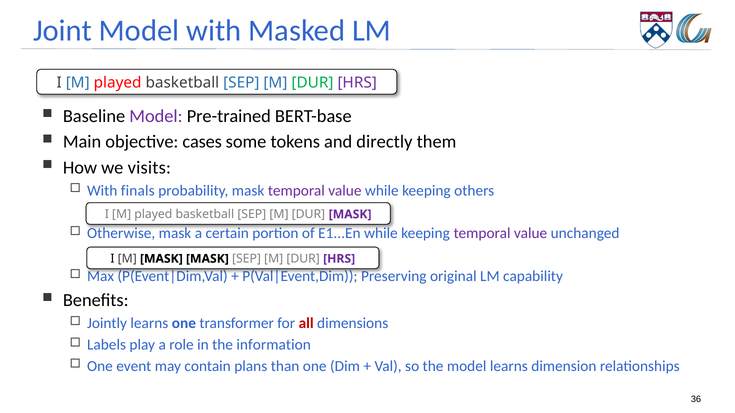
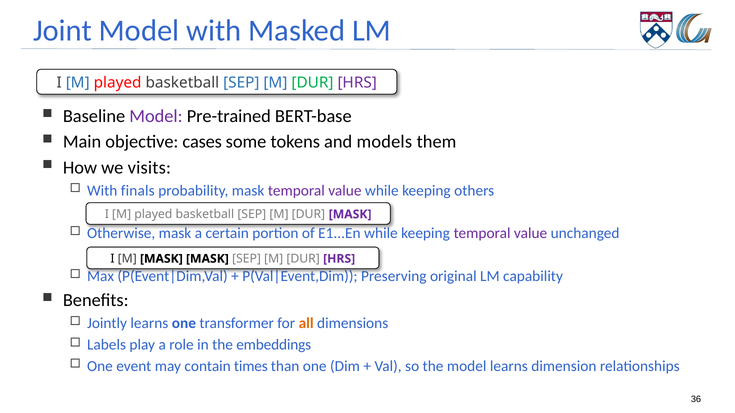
directly: directly -> models (384, 142)
all colour: red -> orange (306, 324)
information: information -> embeddings (274, 345)
plans: plans -> times (251, 367)
